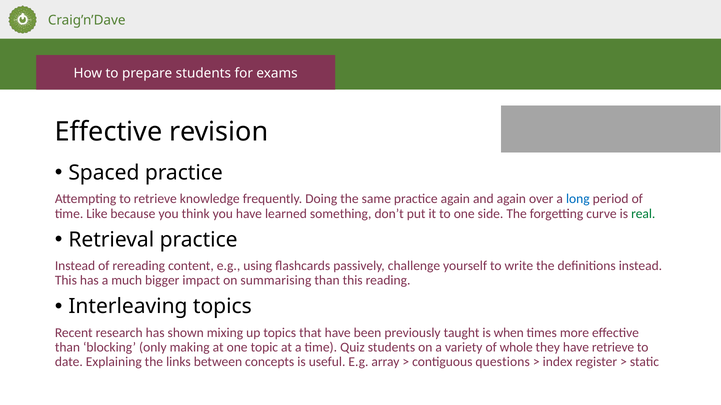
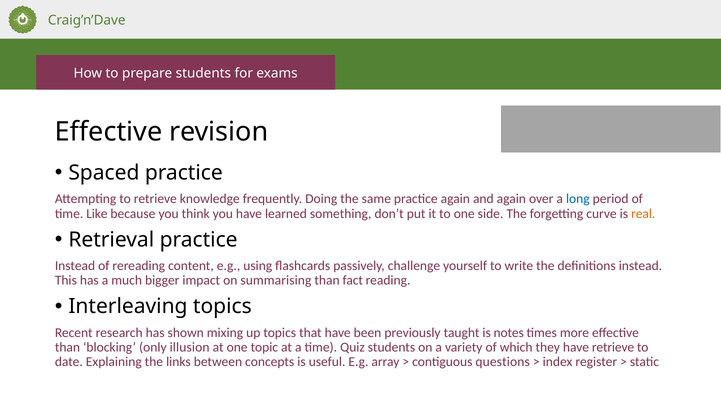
real colour: green -> orange (643, 214)
than this: this -> fact (353, 281)
when: when -> notes (509, 333)
making: making -> illusion (190, 348)
whole: whole -> which (516, 348)
